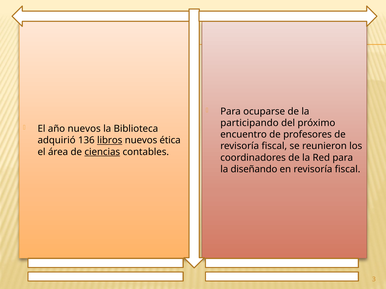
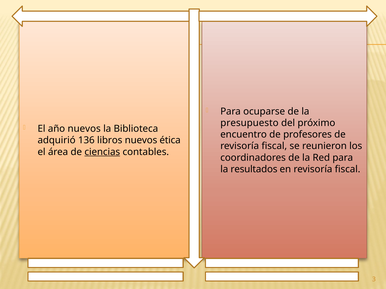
participando: participando -> presupuesto (249, 123)
libros underline: present -> none (110, 141)
diseñando: diseñando -> resultados (254, 169)
